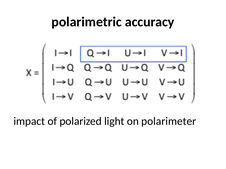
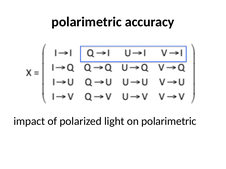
on polarimeter: polarimeter -> polarimetric (169, 122)
